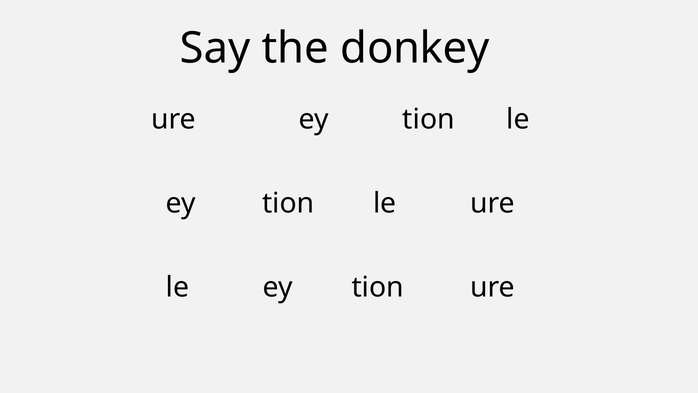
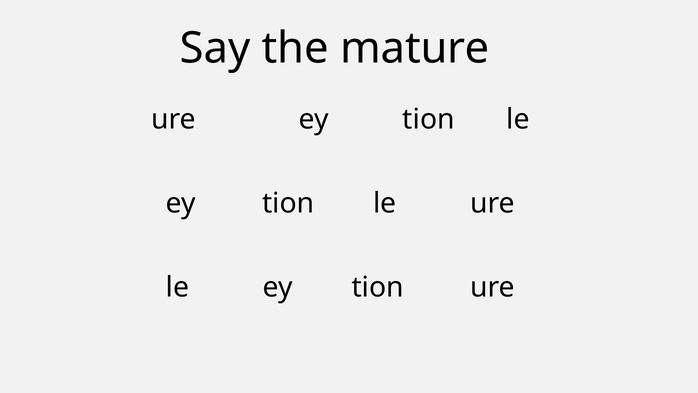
donkey: donkey -> mature (415, 48)
